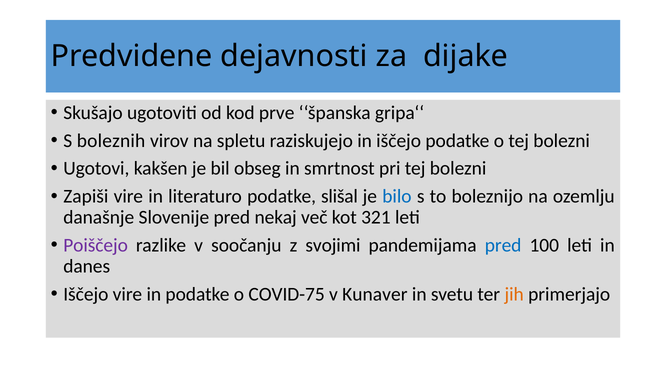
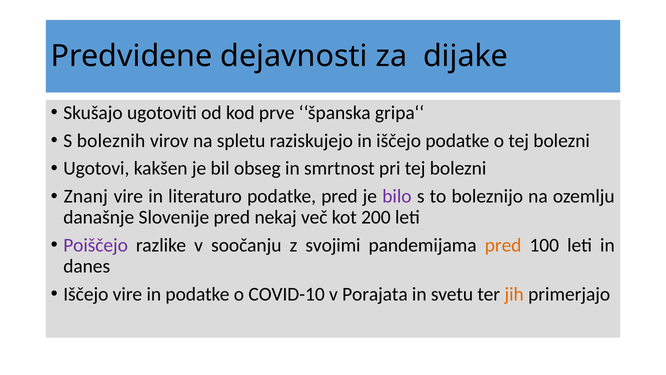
Zapiši: Zapiši -> Znanj (86, 196)
podatke slišal: slišal -> pred (339, 196)
bilo colour: blue -> purple (397, 196)
321: 321 -> 200 (376, 217)
pred colour: blue -> orange (503, 245)
COVID-75: COVID-75 -> COVID-10 (287, 294)
Kunaver: Kunaver -> Porajata (375, 294)
